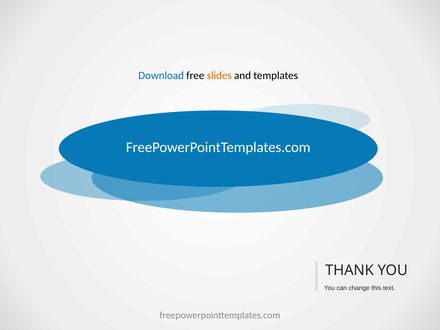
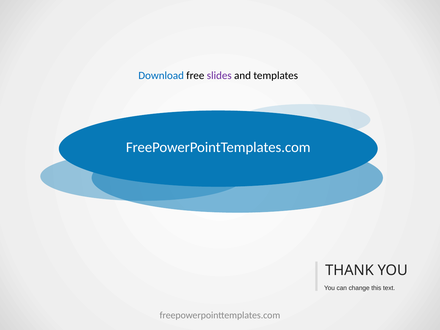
slides colour: orange -> purple (219, 76)
